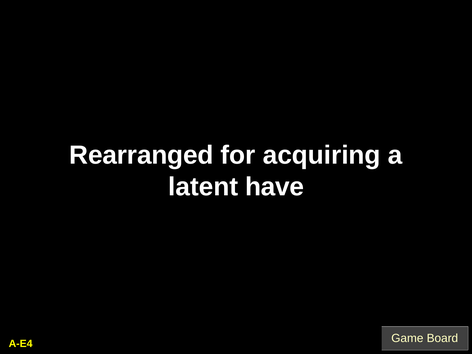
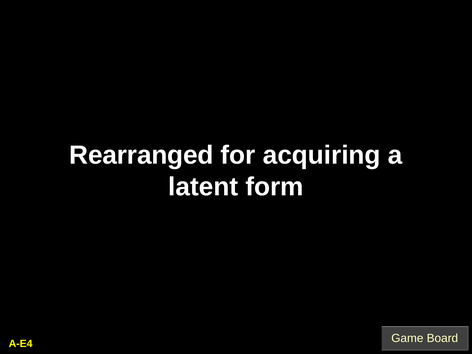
have: have -> form (274, 187)
